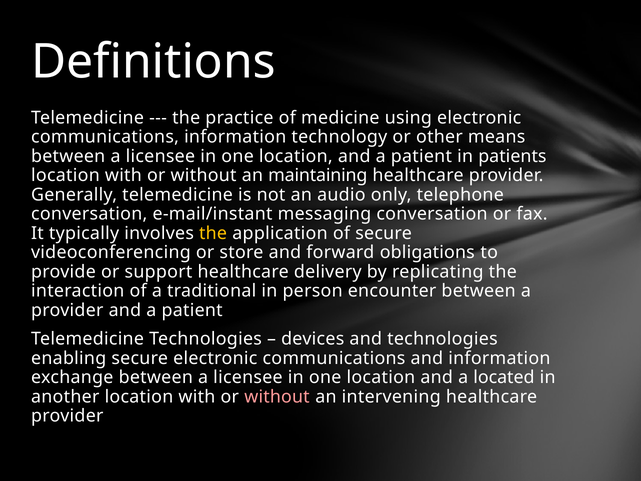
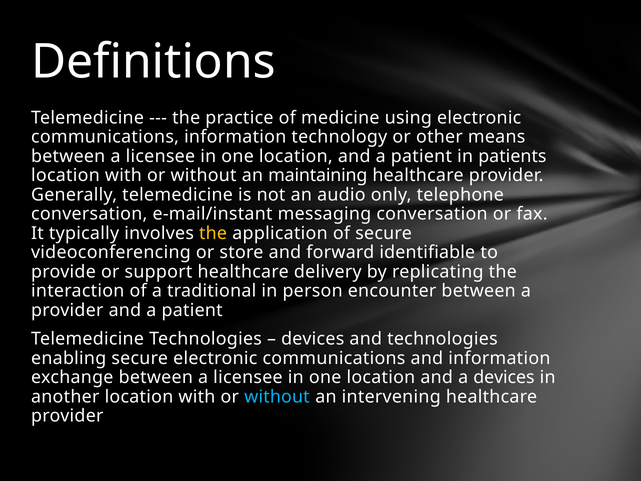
obligations: obligations -> identifiable (427, 252)
a located: located -> devices (504, 377)
without colour: pink -> light blue (277, 397)
